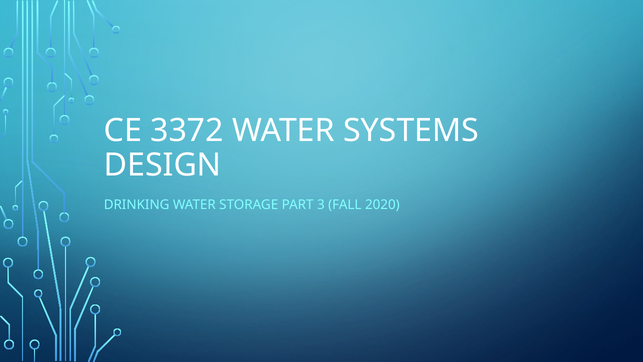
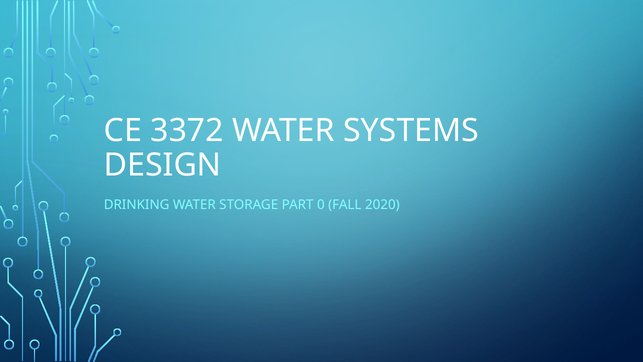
3: 3 -> 0 (321, 205)
